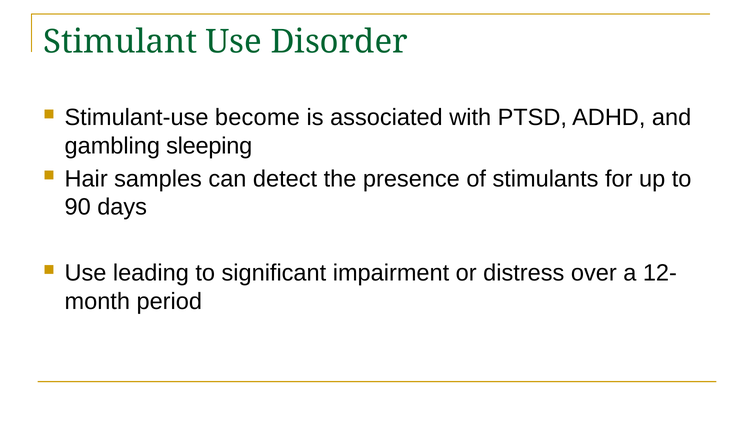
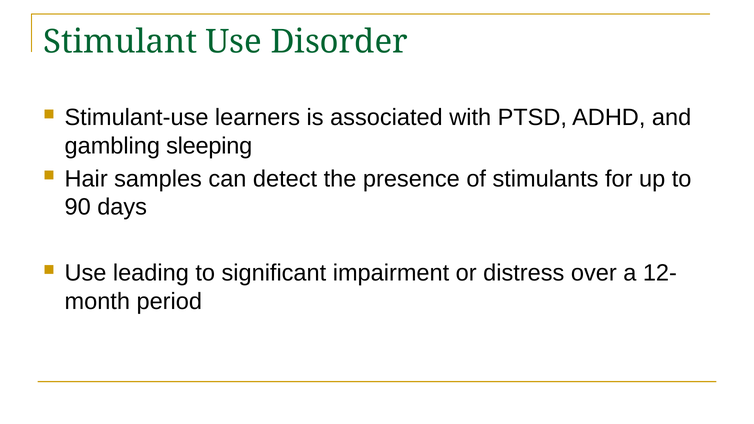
become: become -> learners (258, 118)
